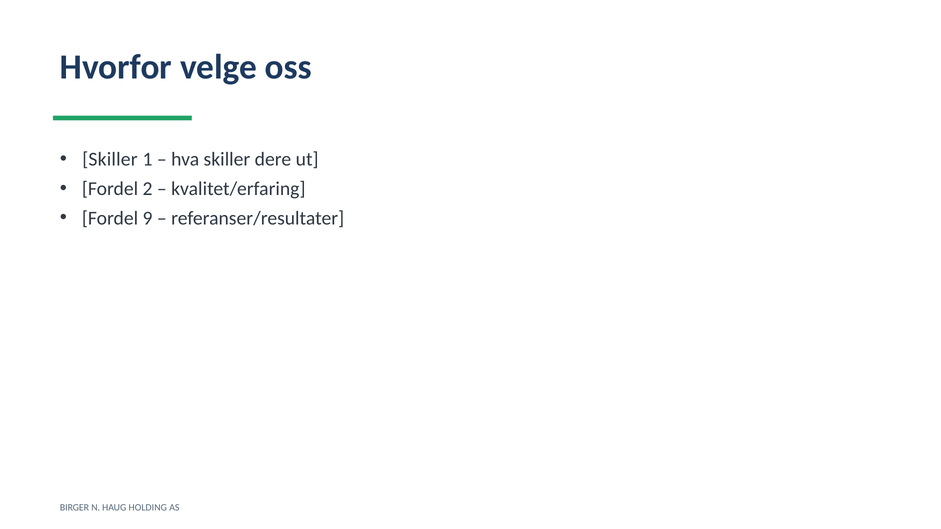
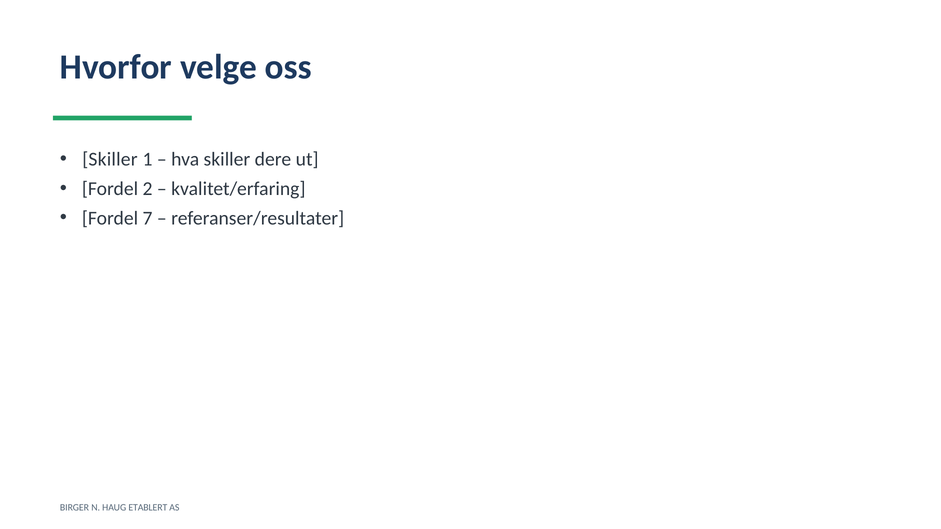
9: 9 -> 7 (148, 218)
HOLDING: HOLDING -> ETABLERT (148, 508)
